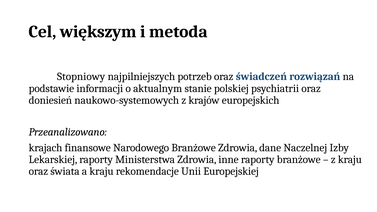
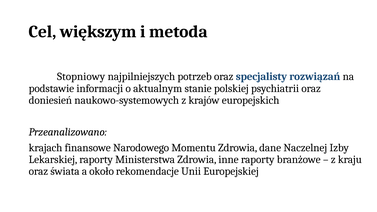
świadczeń: świadczeń -> specjalisty (261, 77)
Narodowego Branżowe: Branżowe -> Momentu (194, 148)
a kraju: kraju -> około (102, 171)
